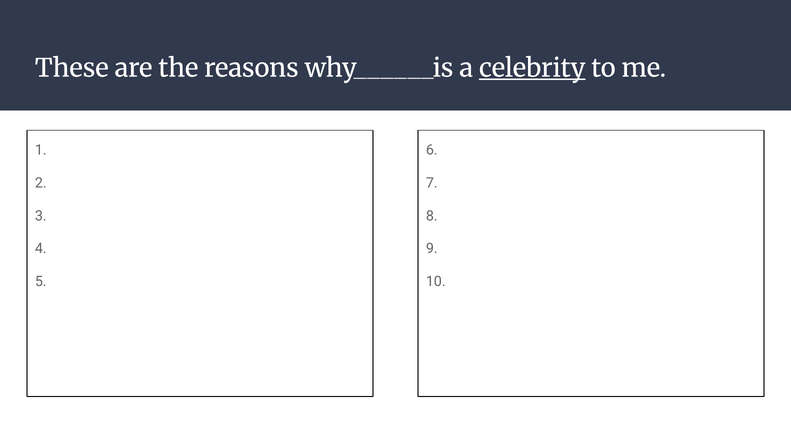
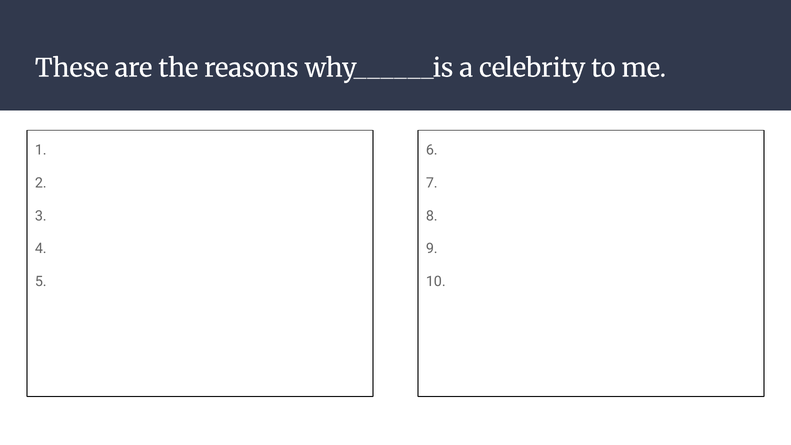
celebrity underline: present -> none (532, 68)
